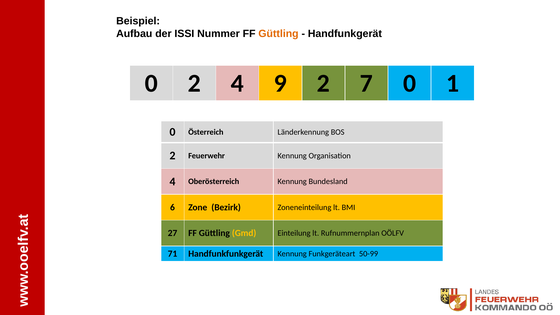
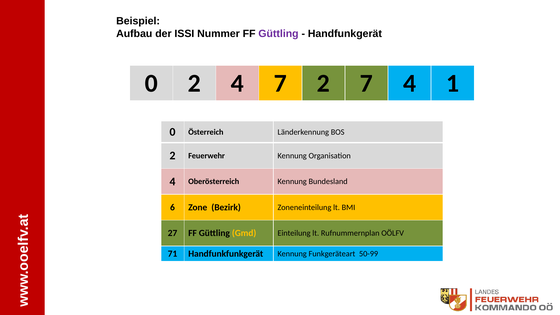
Güttling colour: orange -> purple (278, 34)
4 9: 9 -> 7 (280, 83)
7 0: 0 -> 4 (410, 83)
